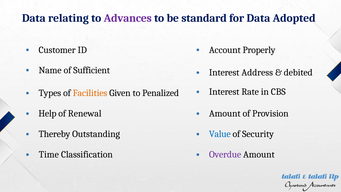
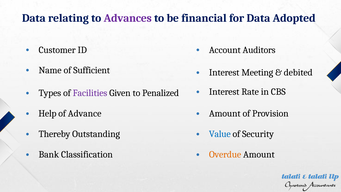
standard: standard -> financial (204, 18)
Properly: Properly -> Auditors (259, 50)
Address: Address -> Meeting (257, 72)
Facilities colour: orange -> purple (90, 93)
Renewal: Renewal -> Advance (85, 113)
Time: Time -> Bank (49, 154)
Overdue colour: purple -> orange (225, 154)
